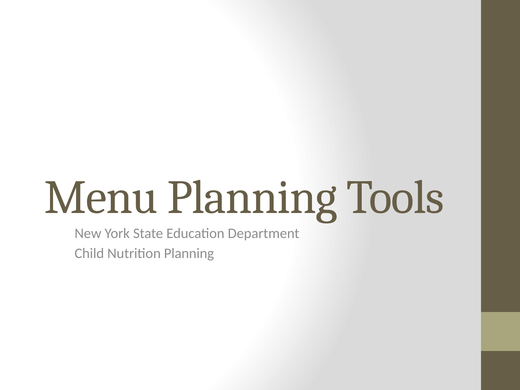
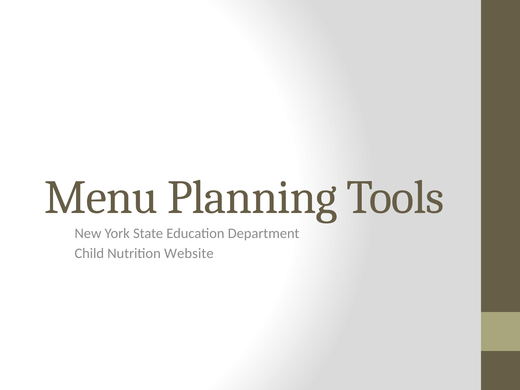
Nutrition Planning: Planning -> Website (189, 254)
